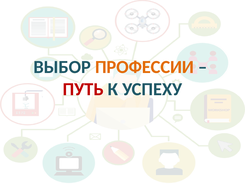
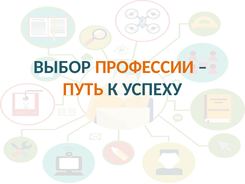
ПУТЬ colour: red -> orange (83, 89)
